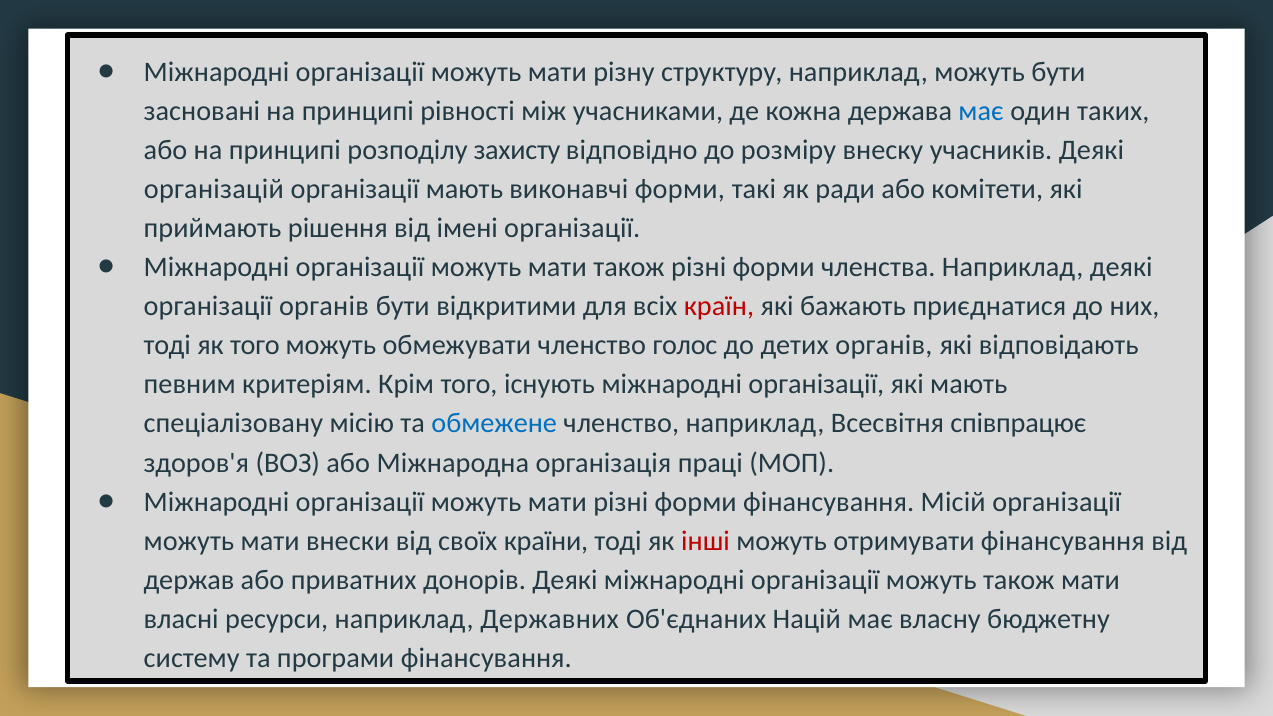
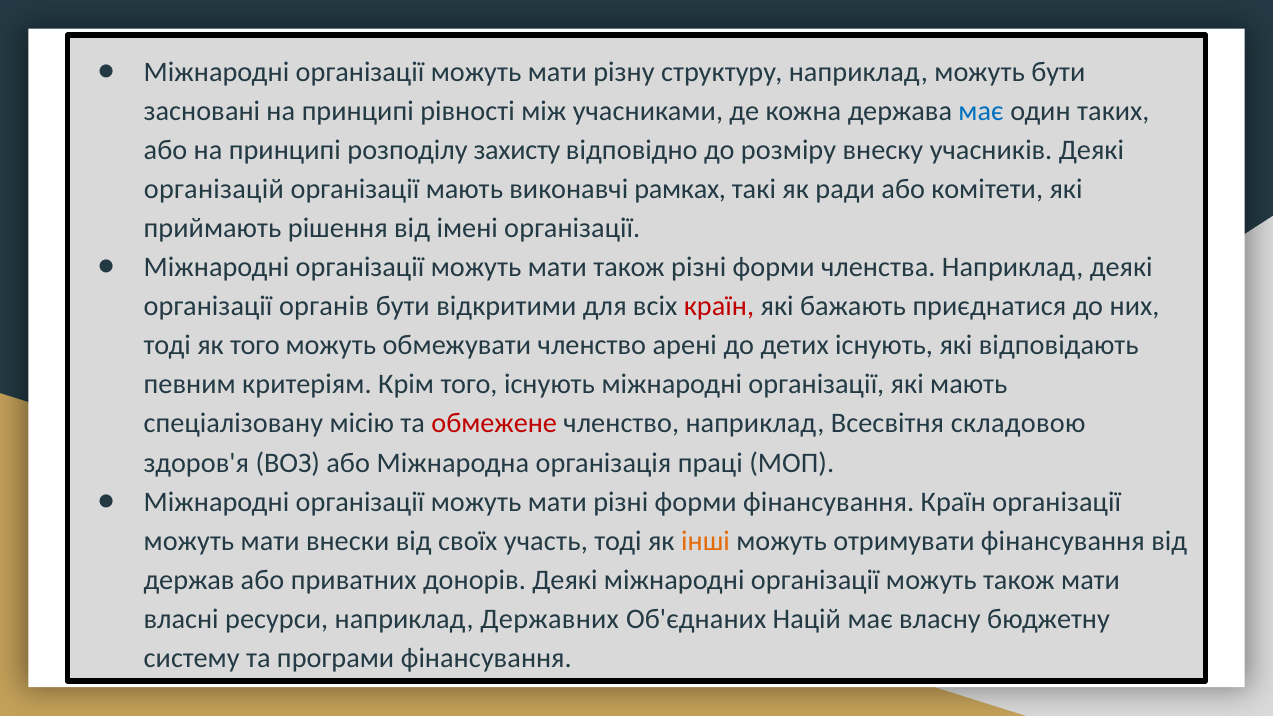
виконавчі форми: форми -> рамках (680, 189)
голос: голос -> арені (685, 346)
детих органів: органів -> існують (884, 346)
обмежене colour: blue -> red (494, 424)
співпрацює: співпрацює -> складовою (1018, 424)
фінансування Місій: Місій -> Країн (953, 502)
країни: країни -> участь (546, 541)
інші colour: red -> orange (705, 541)
